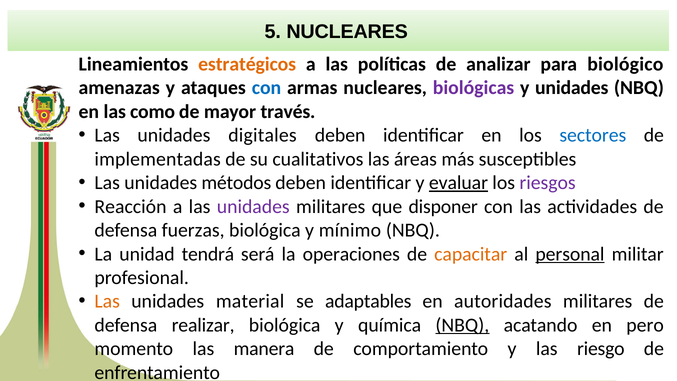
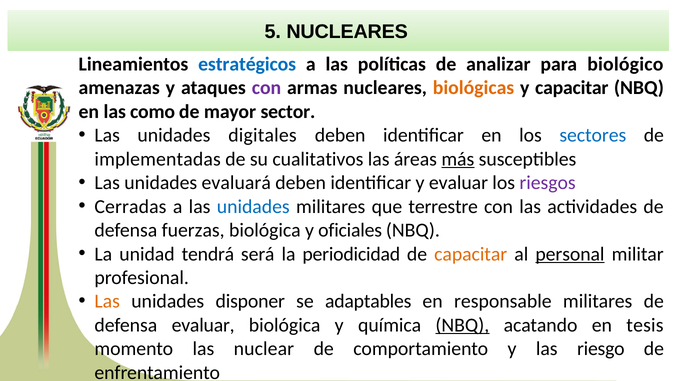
estratégicos colour: orange -> blue (247, 64)
con colour: blue -> purple (266, 88)
biológicas colour: purple -> orange (474, 88)
y unidades: unidades -> capacitar (572, 88)
través: través -> sector (288, 112)
más underline: none -> present (458, 159)
métodos: métodos -> evaluará (236, 183)
evaluar underline: present -> none (459, 183)
Reacción: Reacción -> Cerradas (130, 206)
unidades colour: purple -> blue (253, 206)
disponer: disponer -> terrestre (443, 206)
mínimo: mínimo -> oficiales (350, 230)
operaciones: operaciones -> periodicidad (351, 254)
material: material -> disponer (250, 301)
autoridades: autoridades -> responsable (503, 301)
defensa realizar: realizar -> evaluar (203, 325)
pero: pero -> tesis (645, 325)
manera: manera -> nuclear (264, 349)
